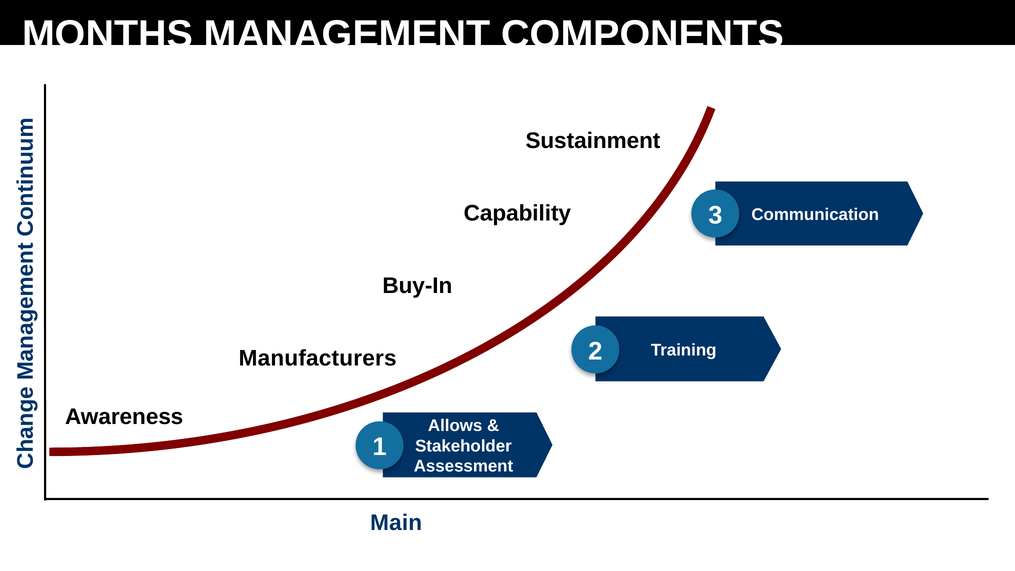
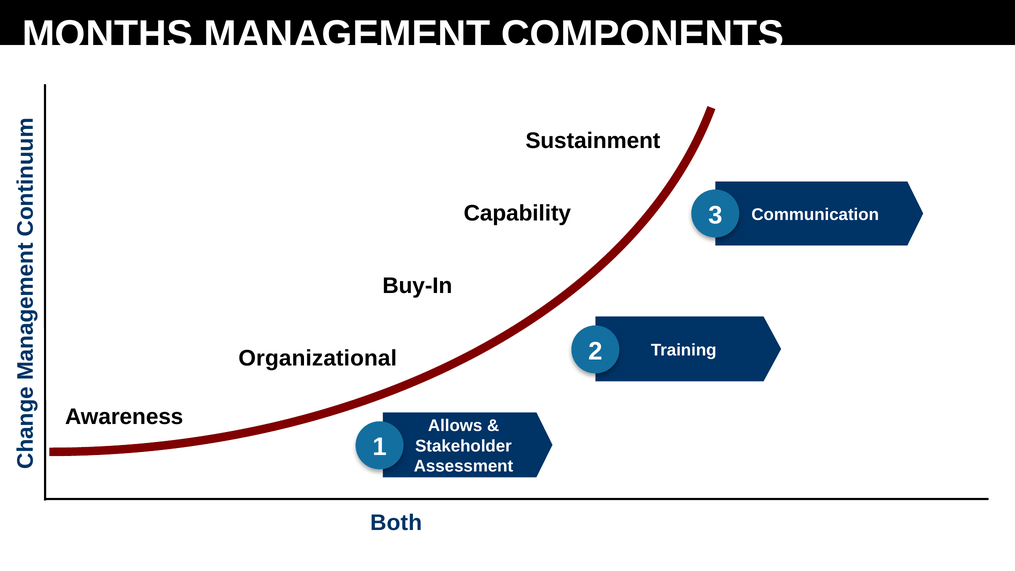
Manufacturers: Manufacturers -> Organizational (318, 358)
Main: Main -> Both (396, 523)
